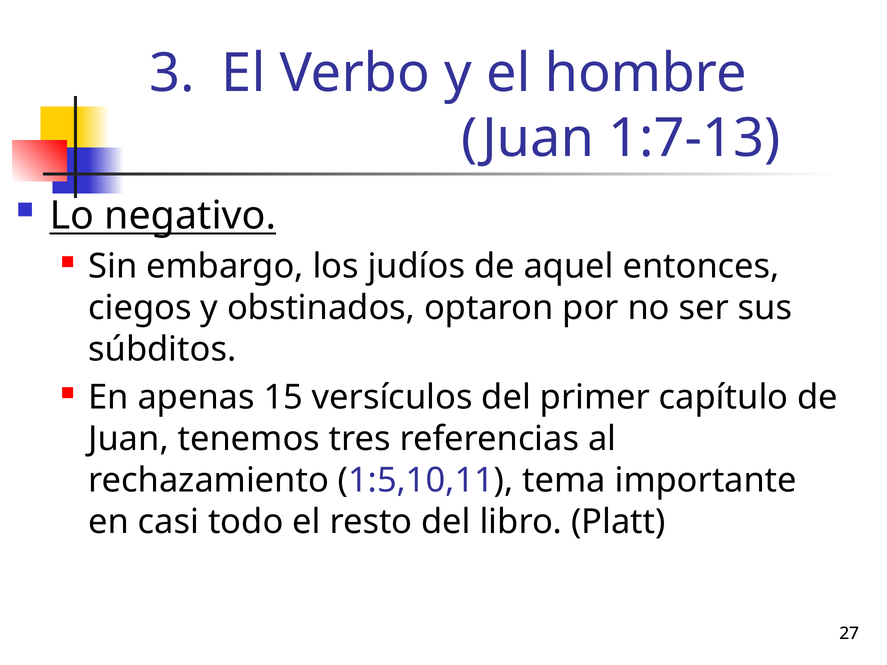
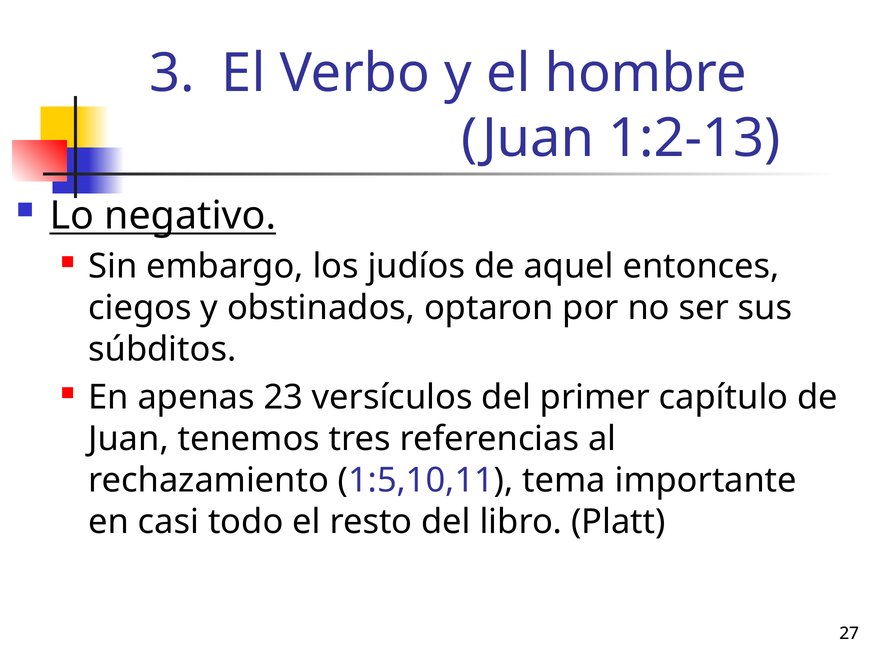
1:7-13: 1:7-13 -> 1:2-13 (694, 138)
15: 15 -> 23 (283, 398)
